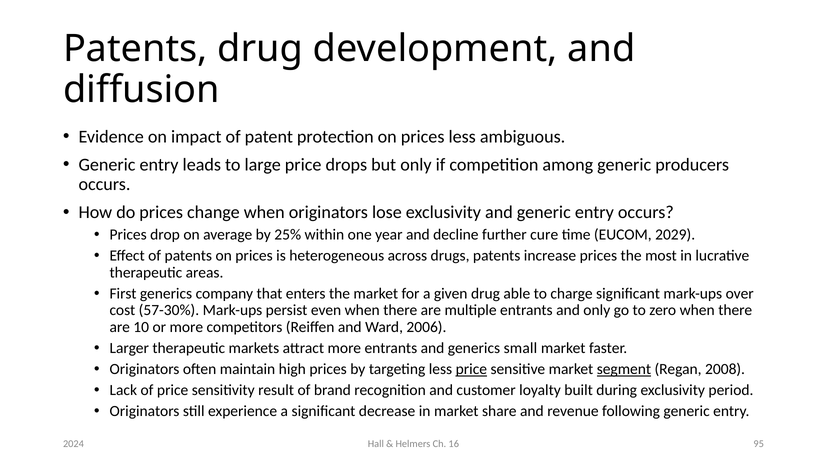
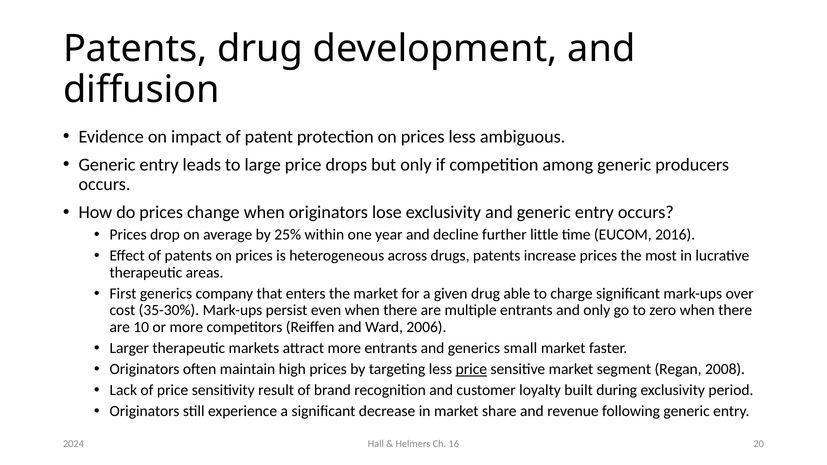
cure: cure -> little (544, 235)
2029: 2029 -> 2016 (675, 235)
57-30%: 57-30% -> 35-30% (169, 310)
segment underline: present -> none (624, 369)
95: 95 -> 20 (759, 444)
